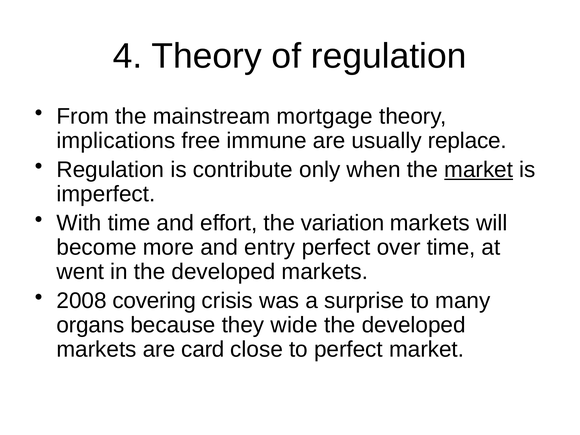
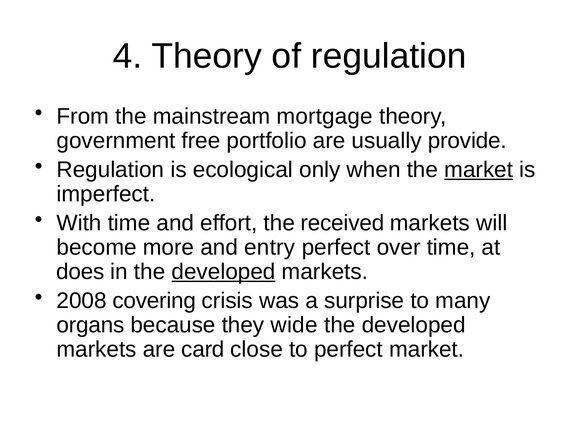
implications: implications -> government (116, 141)
immune: immune -> portfolio (267, 141)
replace: replace -> provide (467, 141)
contribute: contribute -> ecological (243, 170)
variation: variation -> received (343, 223)
went: went -> does (80, 272)
developed underline: none -> present (224, 272)
